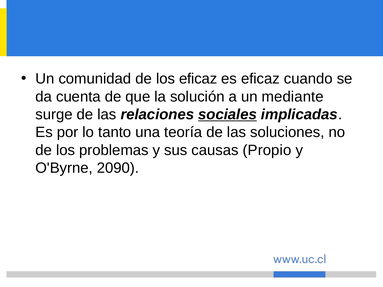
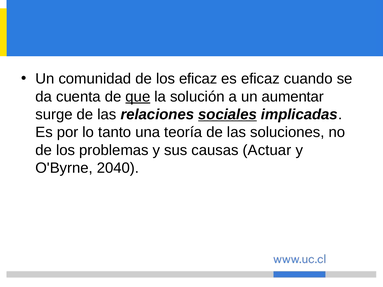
que underline: none -> present (138, 97)
mediante: mediante -> aumentar (293, 97)
Propio: Propio -> Actuar (267, 150)
2090: 2090 -> 2040 (118, 168)
